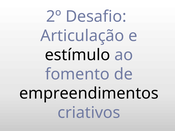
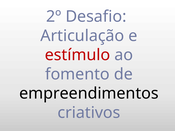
estímulo colour: black -> red (77, 55)
